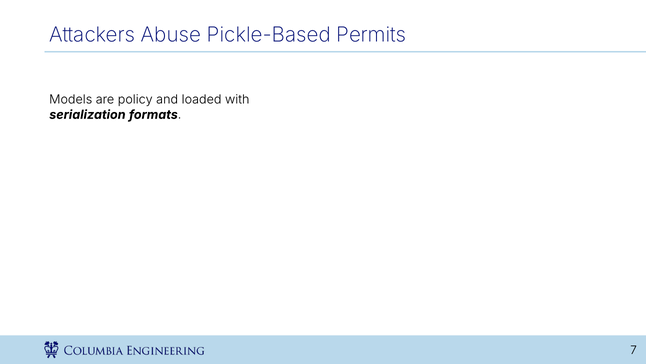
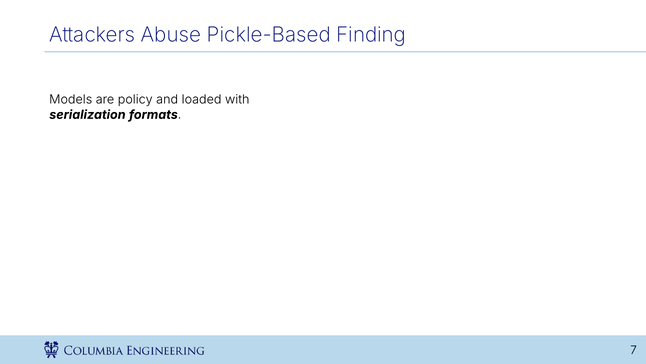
Permits: Permits -> Finding (371, 35)
